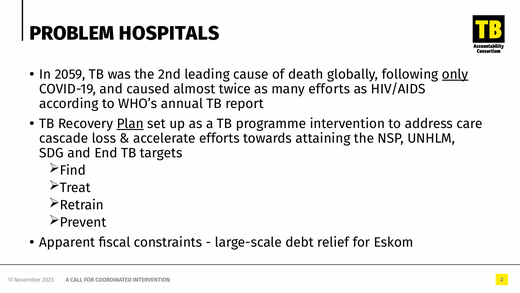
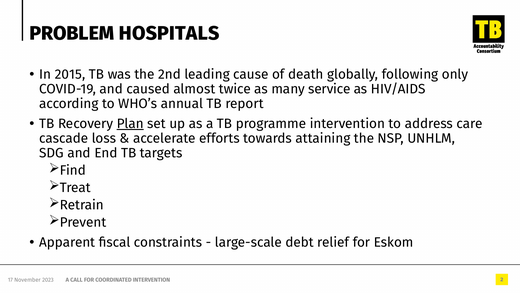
2059: 2059 -> 2015 (70, 74)
only underline: present -> none (455, 74)
many efforts: efforts -> service (329, 89)
